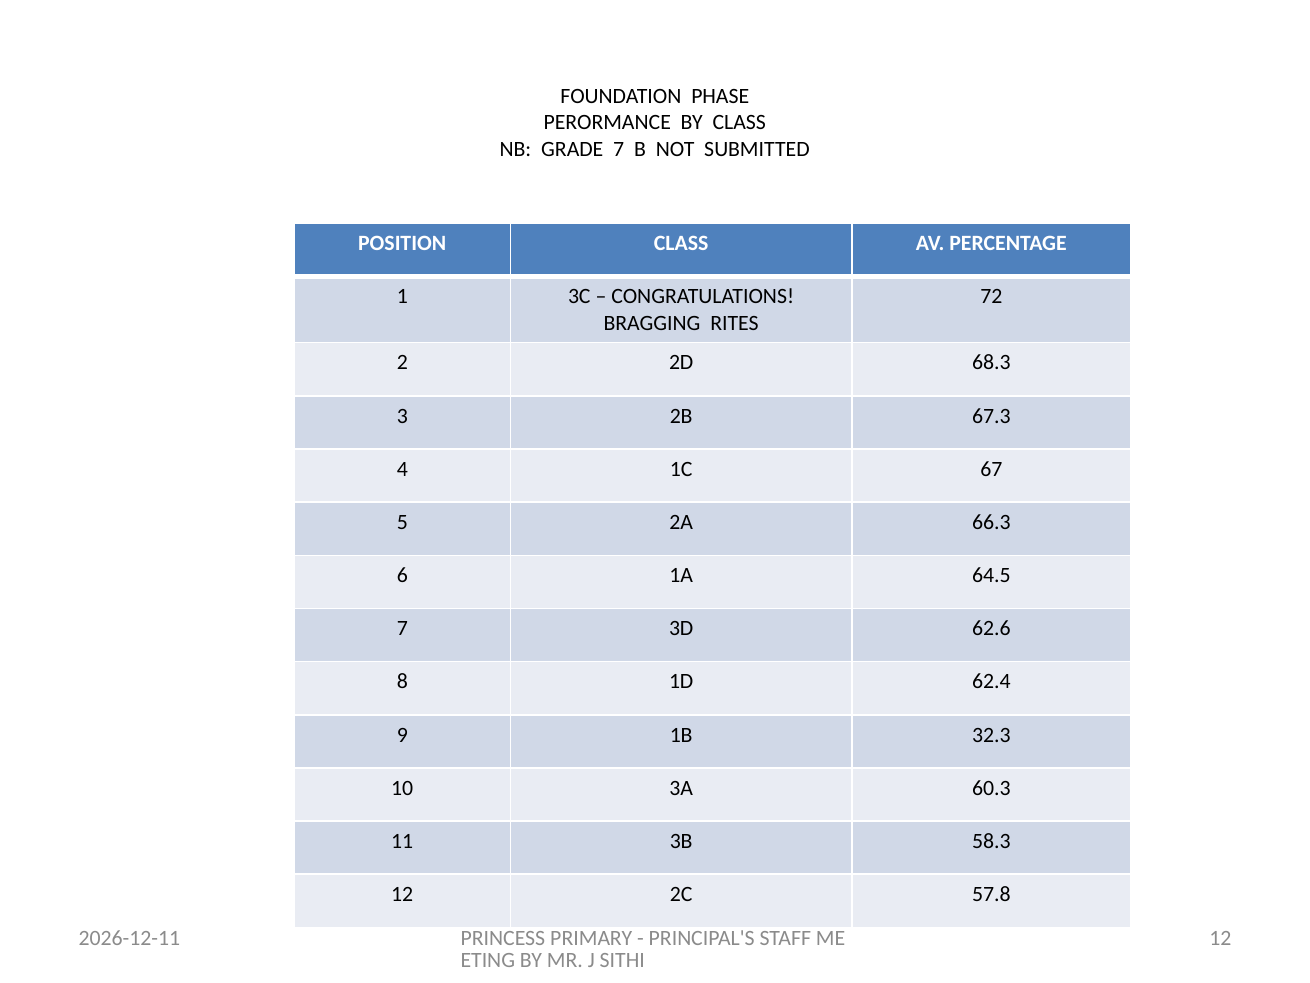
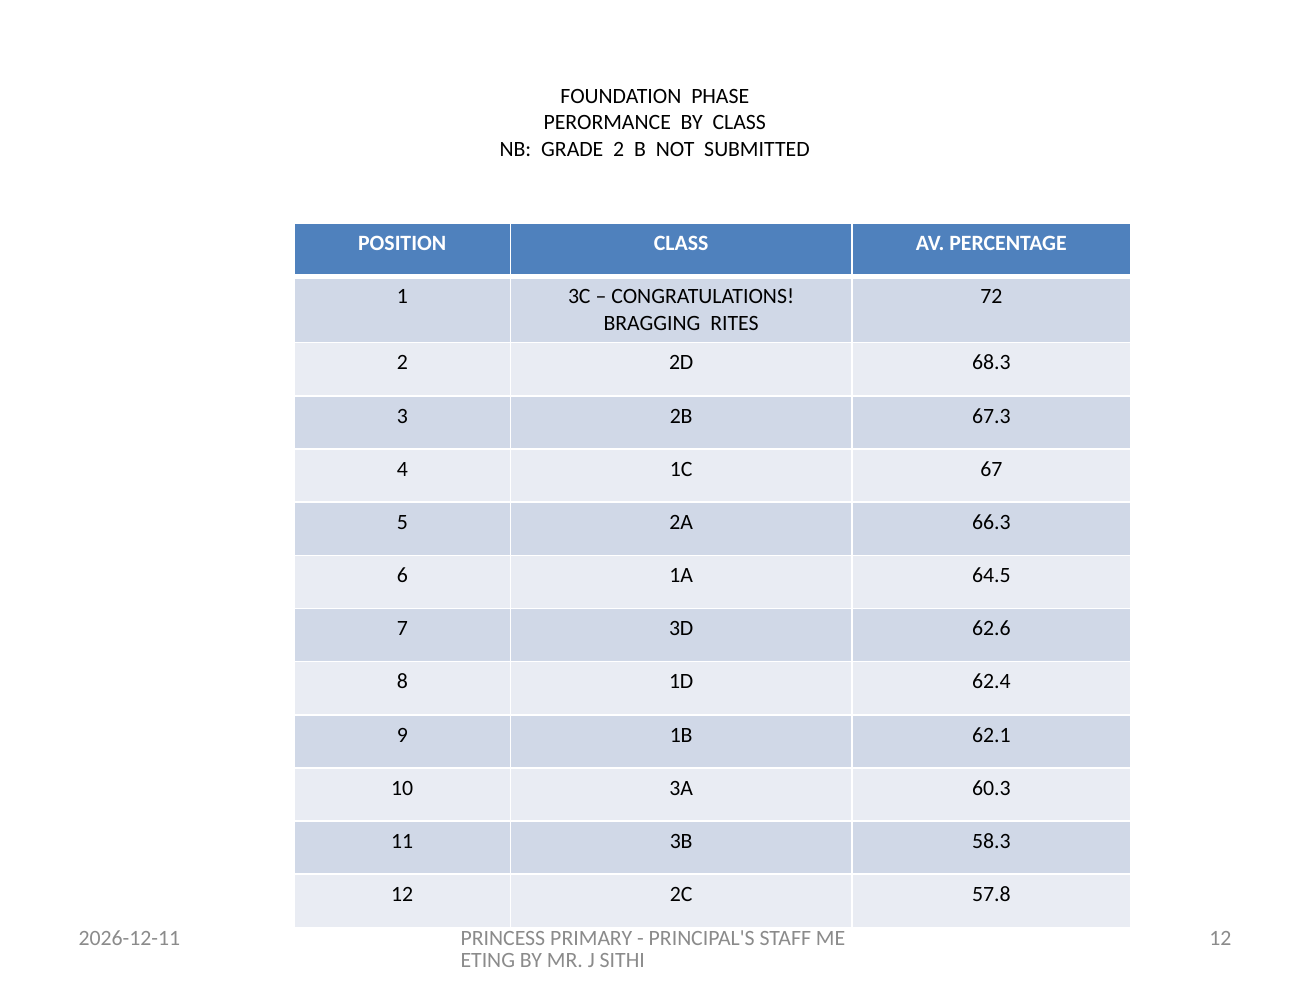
GRADE 7: 7 -> 2 (619, 149)
32.3: 32.3 -> 62.1 (991, 734)
